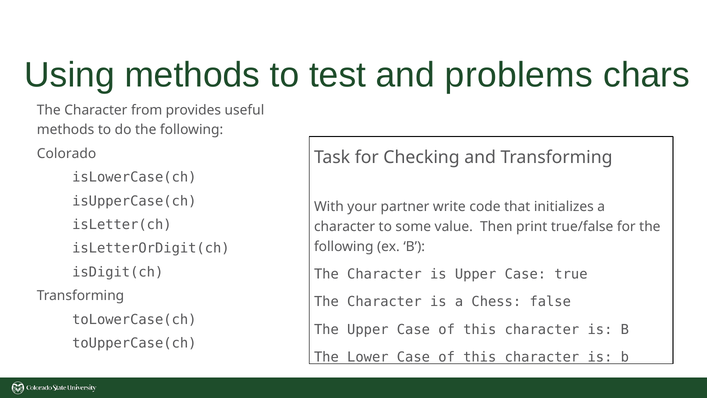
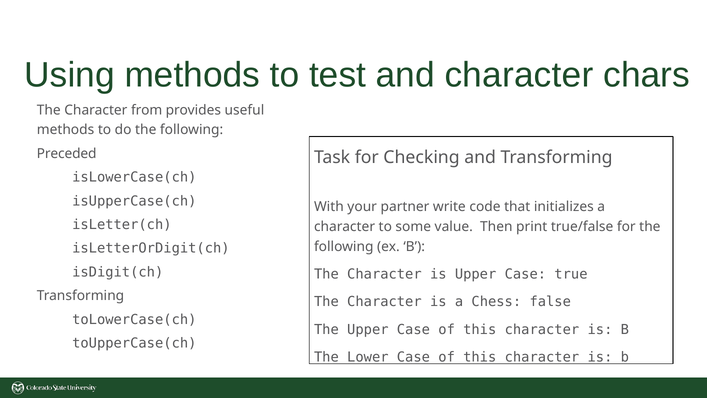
and problems: problems -> character (519, 75)
Colorado: Colorado -> Preceded (67, 153)
